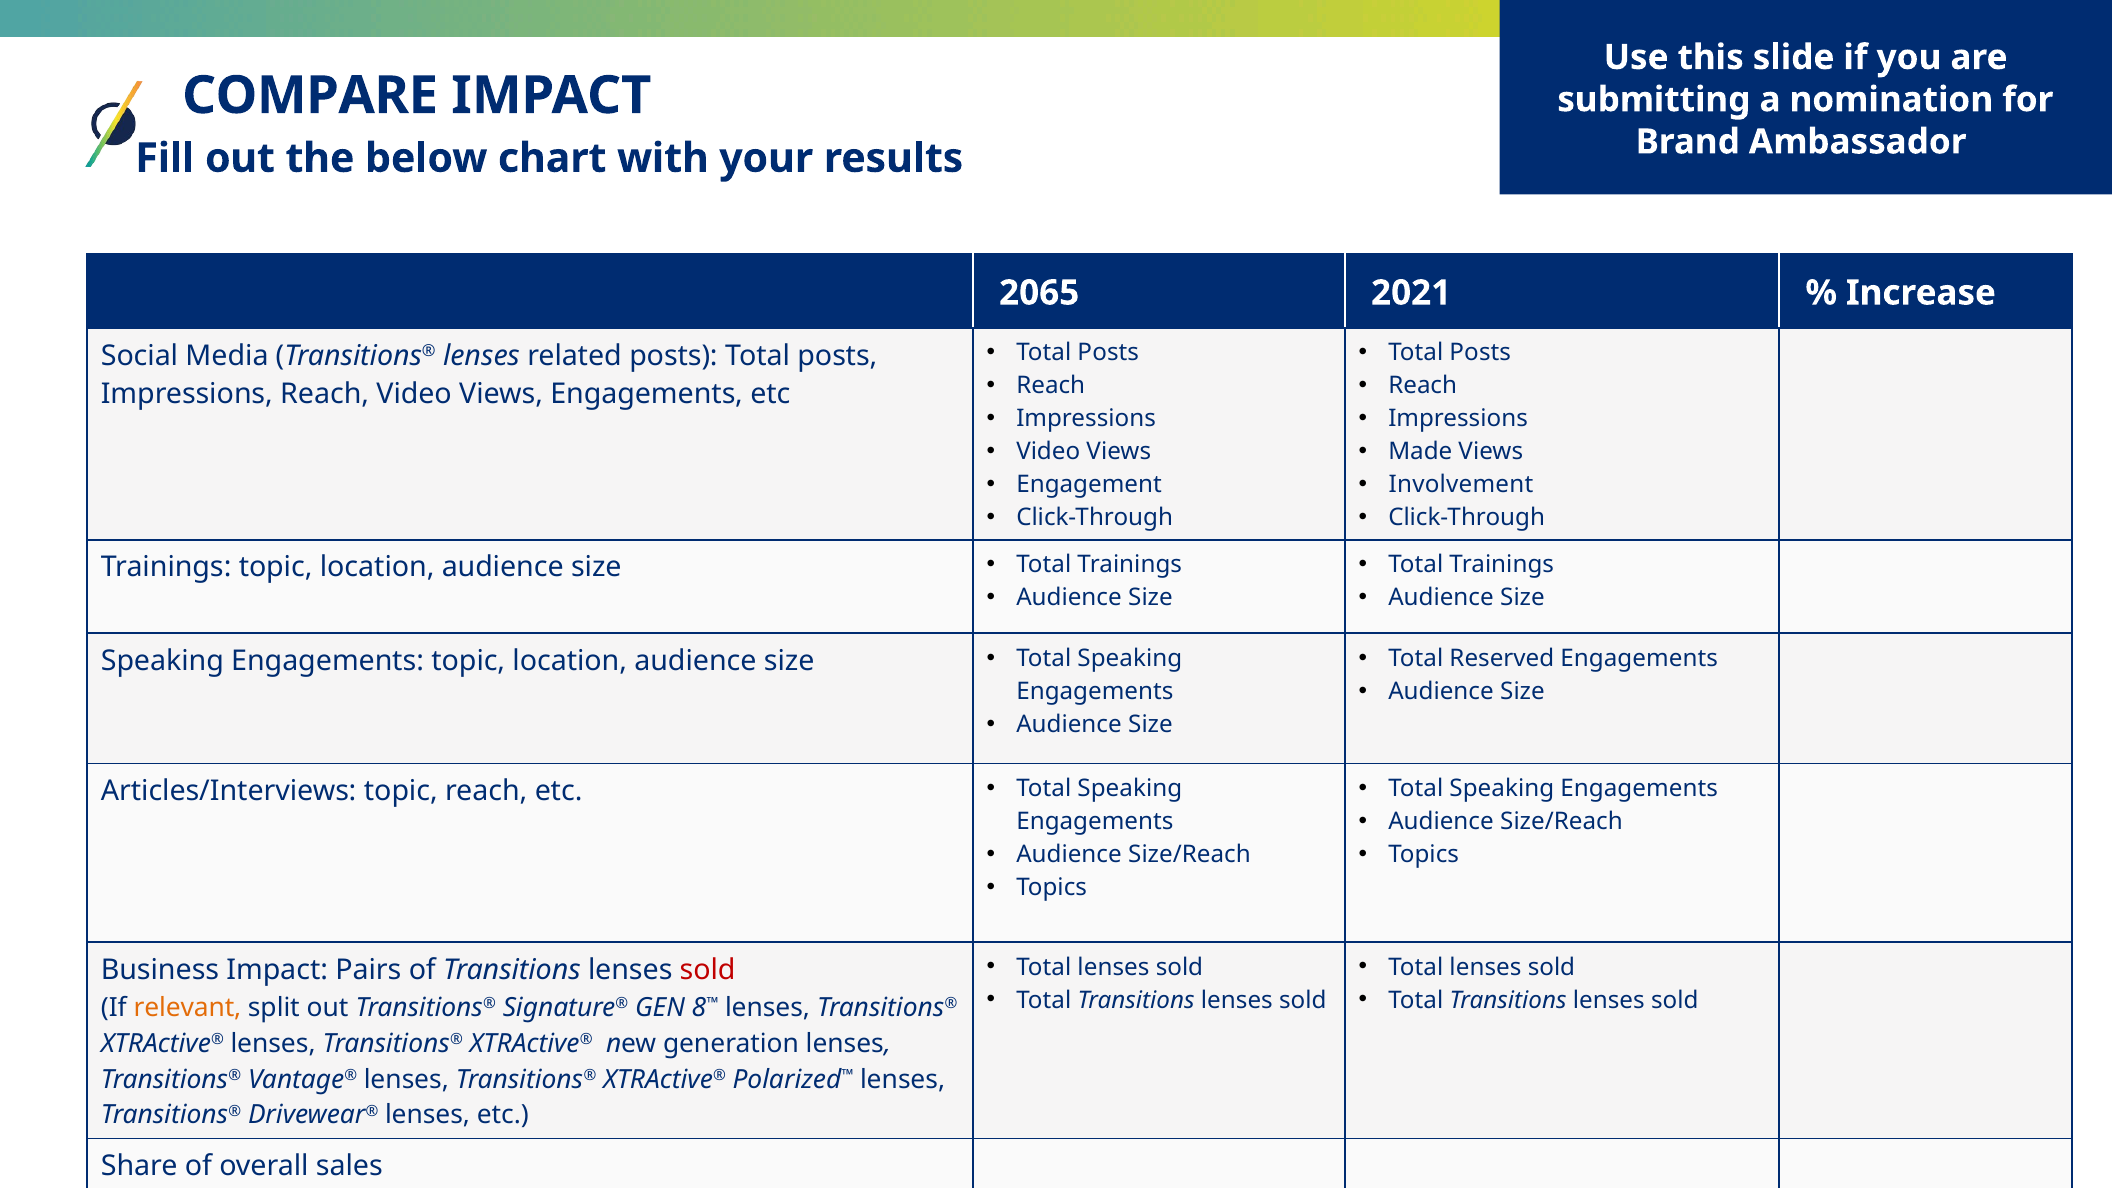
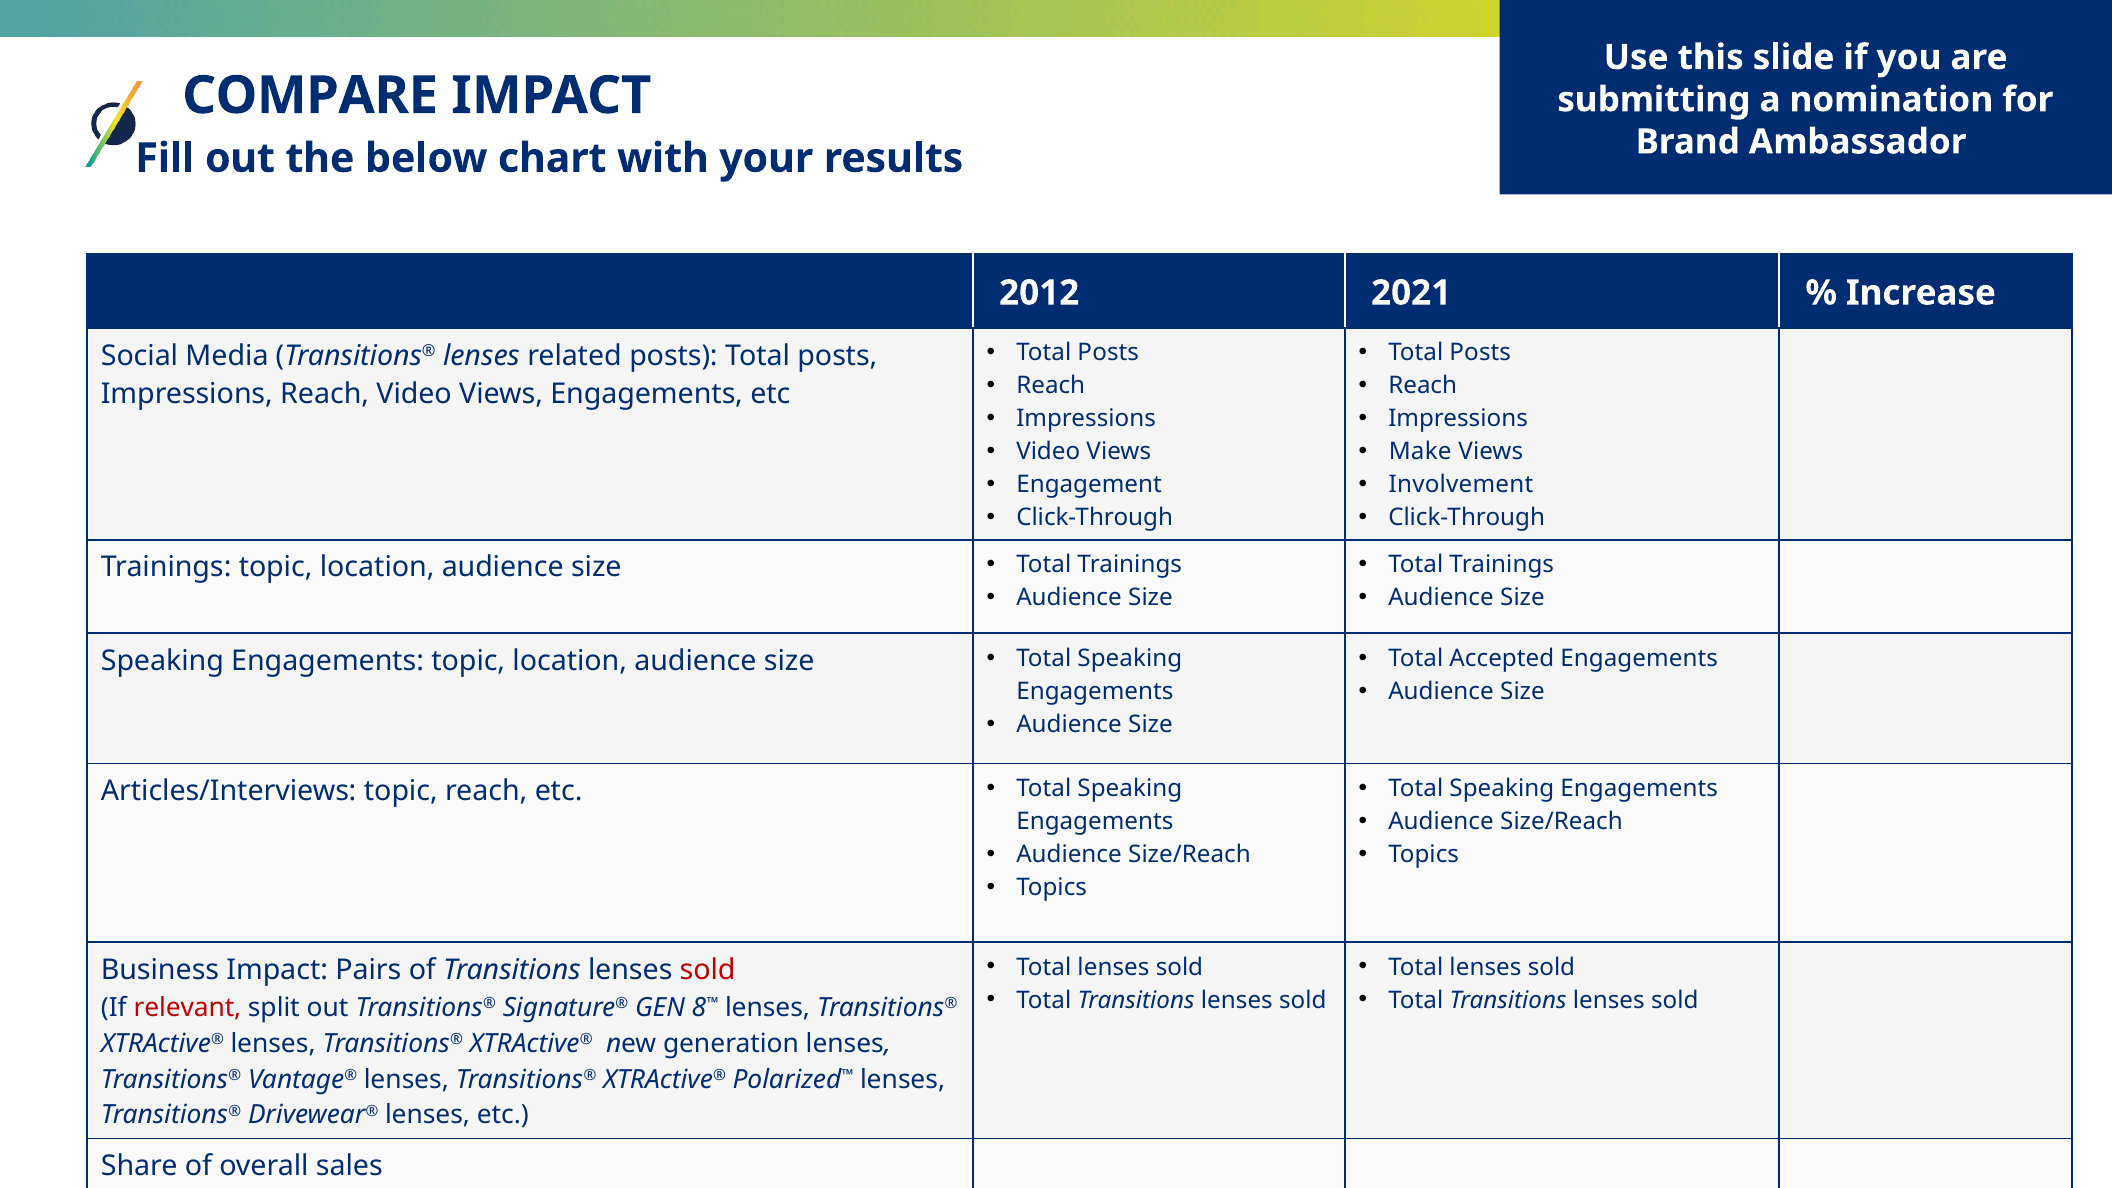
2065: 2065 -> 2012 (1039, 293)
Made: Made -> Make (1420, 452)
Reserved: Reserved -> Accepted (1502, 658)
relevant colour: orange -> red (187, 1007)
